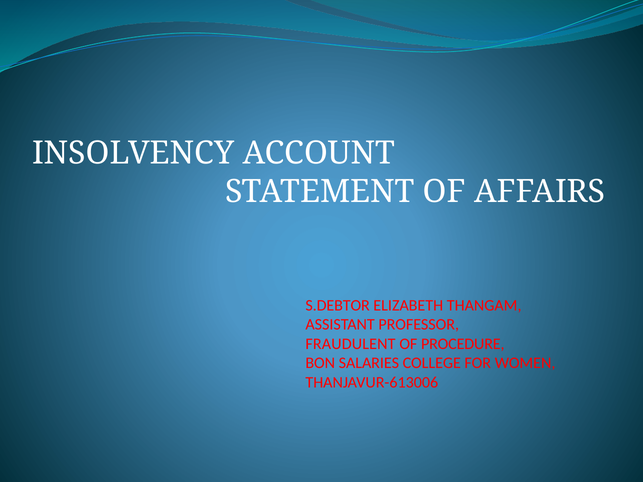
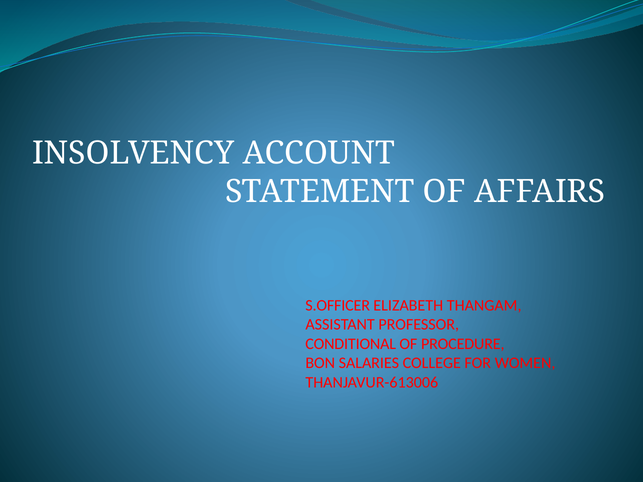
S.DEBTOR: S.DEBTOR -> S.OFFICER (338, 305)
FRAUDULENT: FRAUDULENT -> CONDITIONAL (351, 344)
